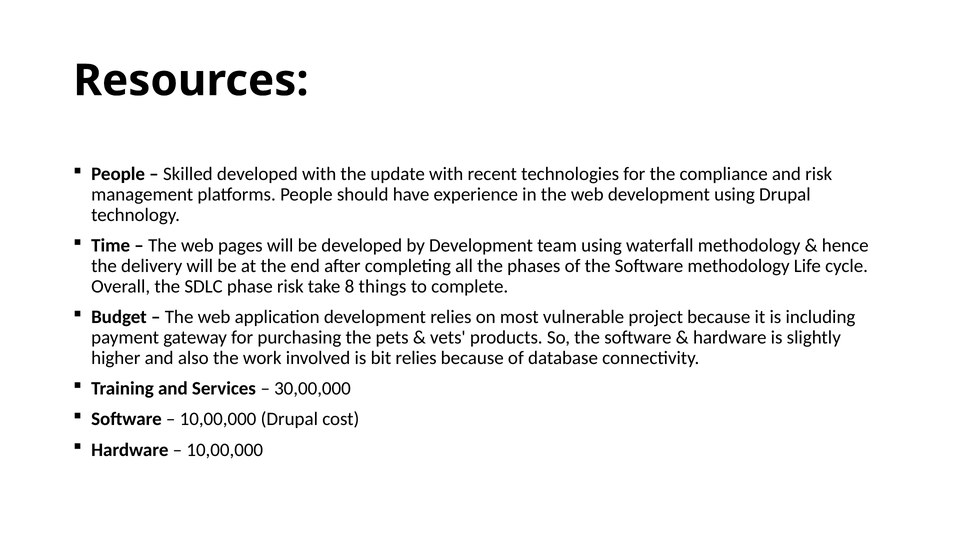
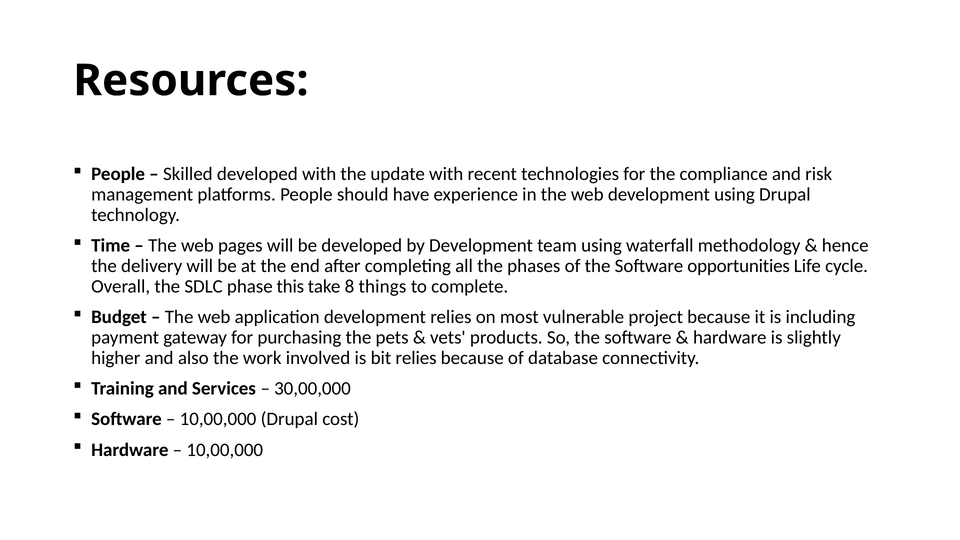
Software methodology: methodology -> opportunities (739, 266)
phase risk: risk -> this (290, 287)
